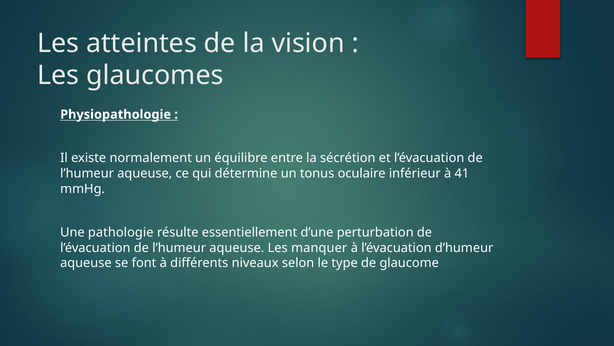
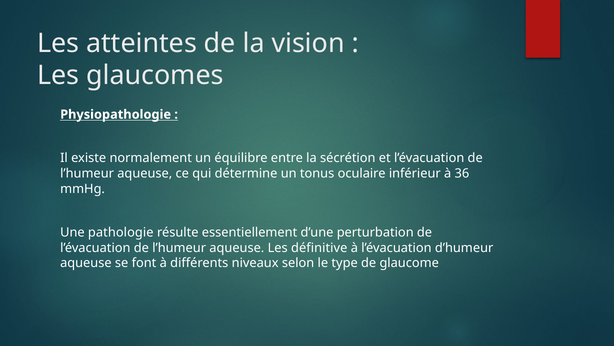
41: 41 -> 36 (462, 173)
manquer: manquer -> définitive (319, 247)
